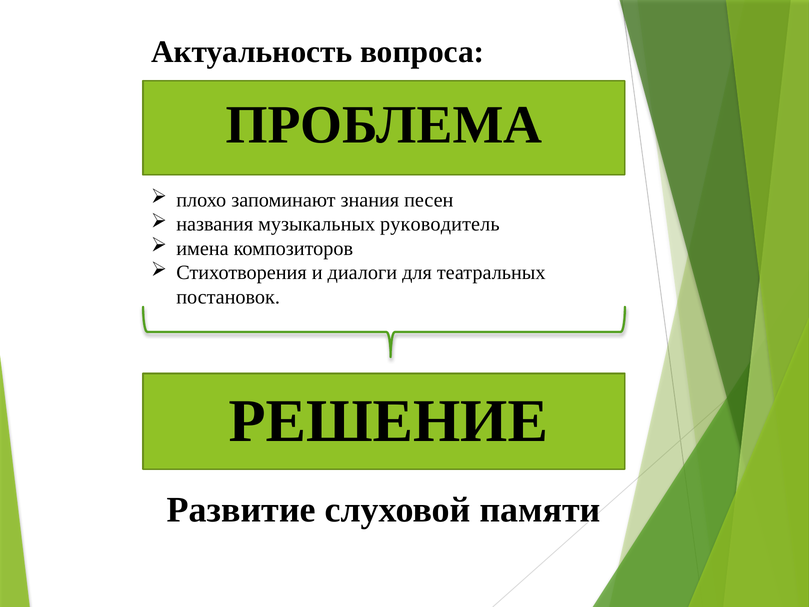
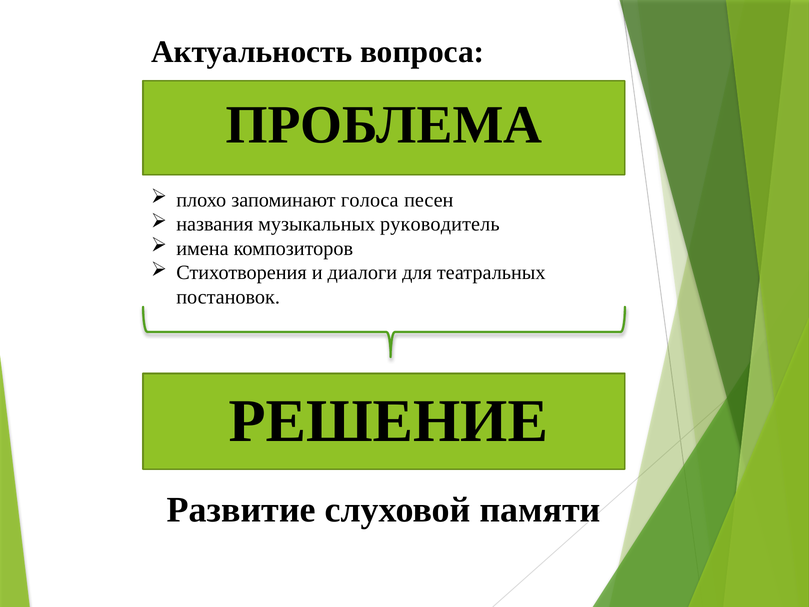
знания: знания -> голоса (370, 200)
